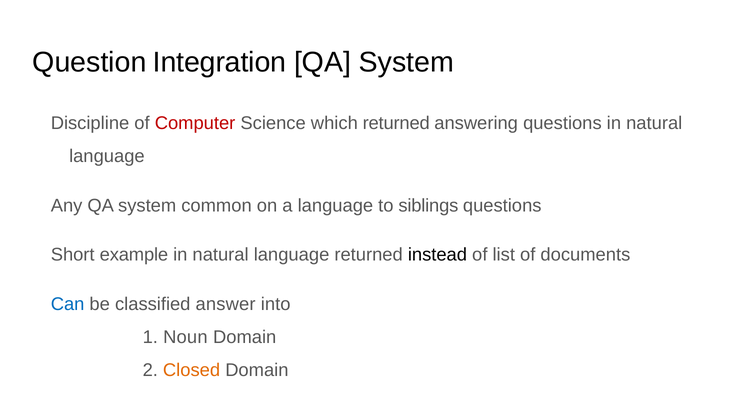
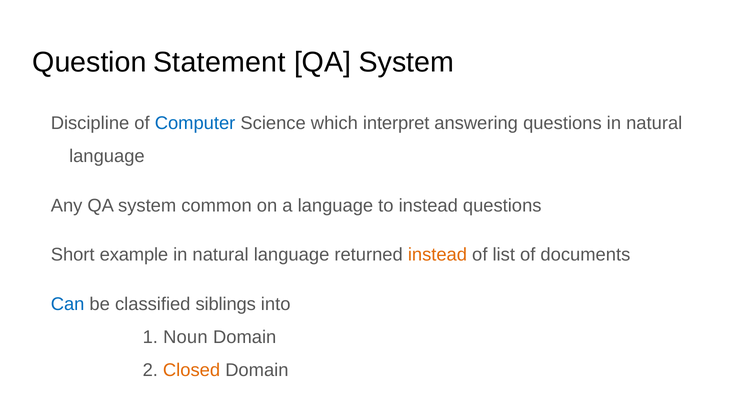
Integration: Integration -> Statement (219, 62)
Computer colour: red -> blue (195, 123)
which returned: returned -> interpret (396, 123)
to siblings: siblings -> instead (428, 206)
instead colour: black -> orange (437, 255)
answer: answer -> siblings (226, 305)
